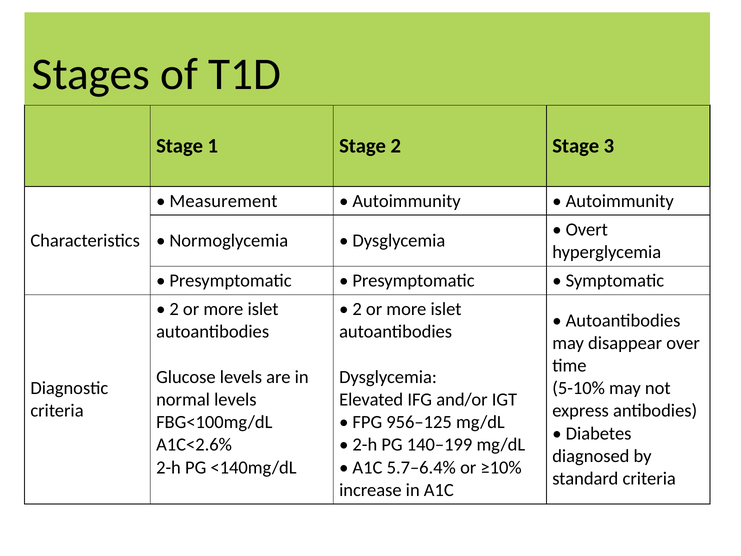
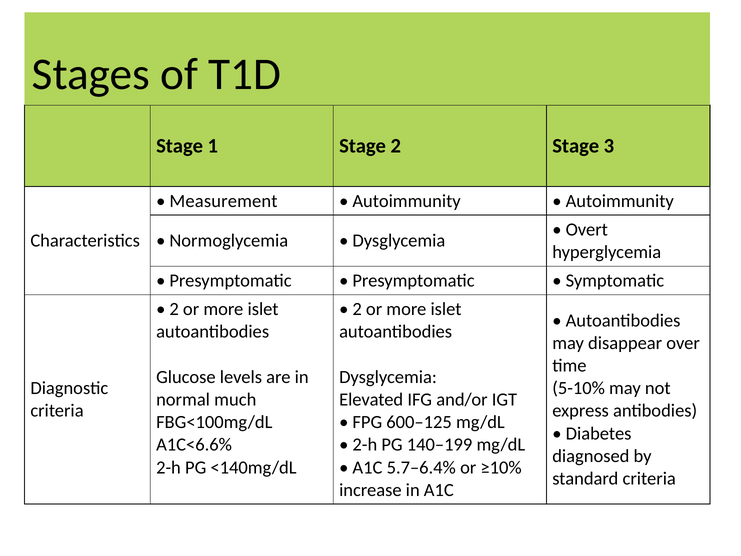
normal levels: levels -> much (235, 399)
956–125: 956–125 -> 600–125 (419, 422)
A1C<2.6%: A1C<2.6% -> A1C<6.6% (194, 445)
